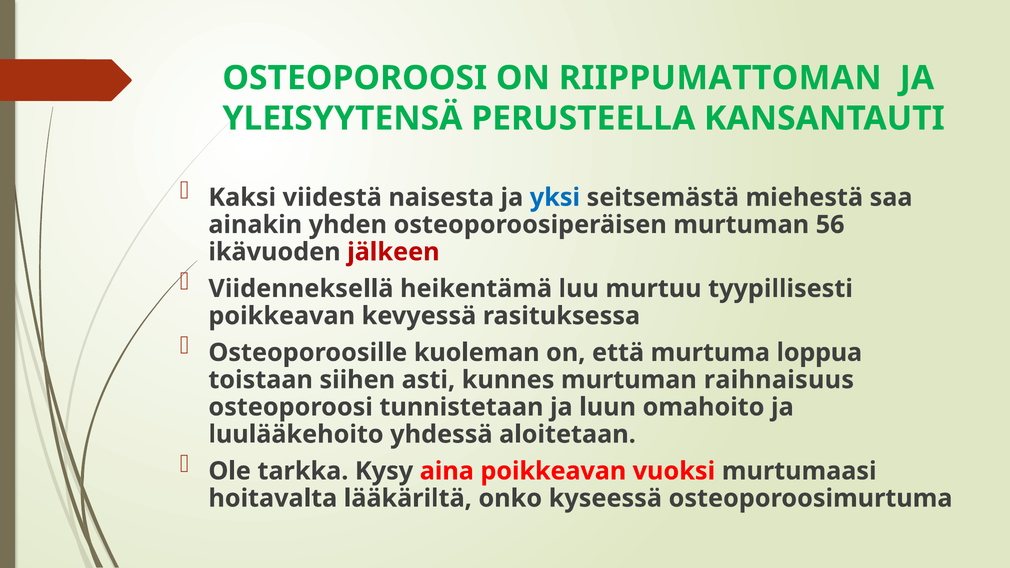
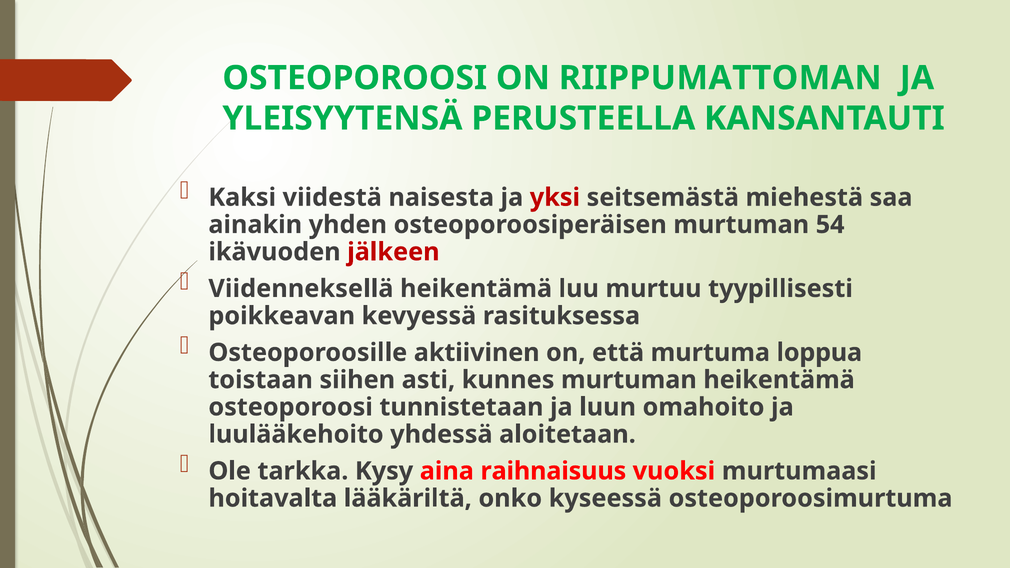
yksi colour: blue -> red (555, 197)
56: 56 -> 54 (830, 225)
kuoleman: kuoleman -> aktiivinen (477, 353)
murtuman raihnaisuus: raihnaisuus -> heikentämä (779, 380)
aina poikkeavan: poikkeavan -> raihnaisuus (553, 471)
